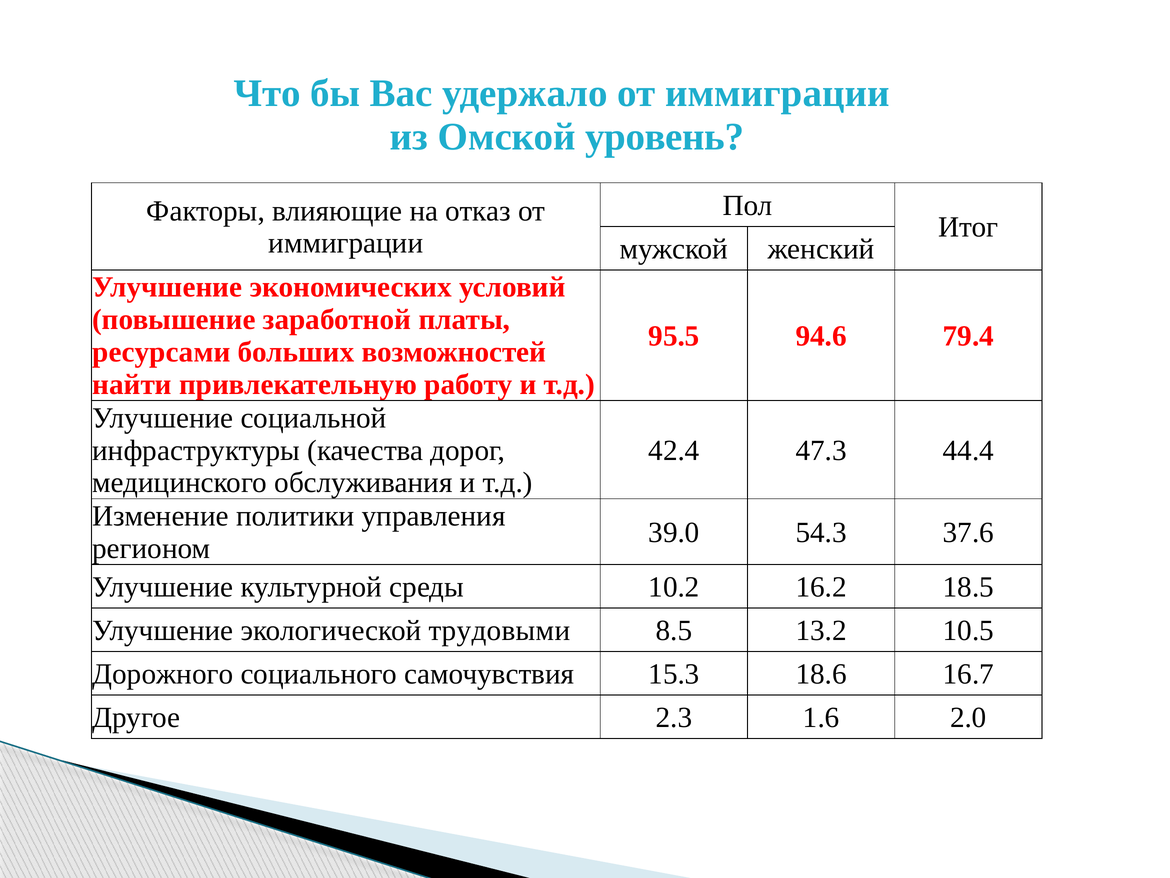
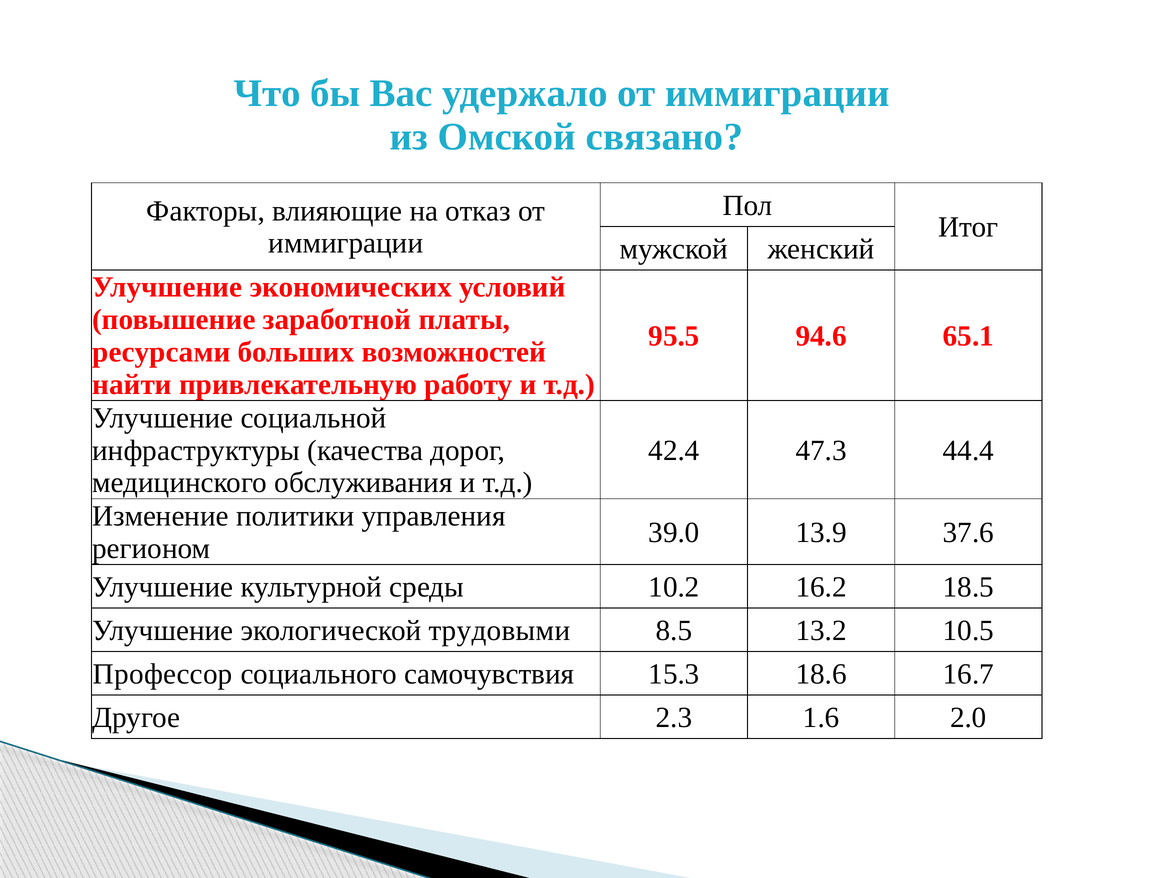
уровень: уровень -> связано (664, 137)
79.4: 79.4 -> 65.1 (968, 336)
54.3: 54.3 -> 13.9 (821, 532)
Дорожного: Дорожного -> Профессор (163, 674)
